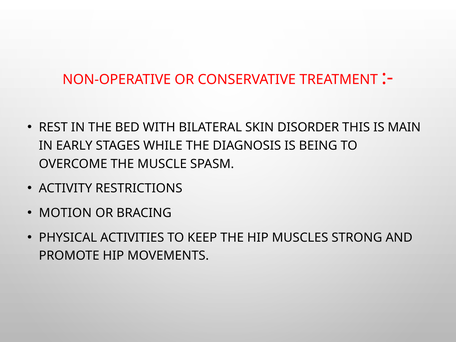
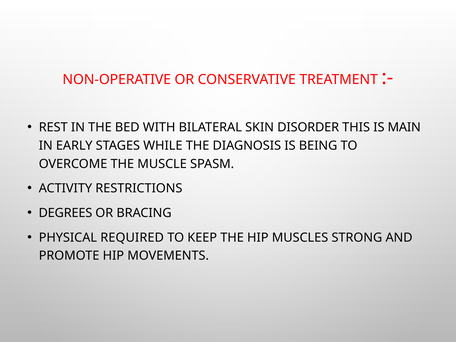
MOTION: MOTION -> DEGREES (65, 213)
ACTIVITIES: ACTIVITIES -> REQUIRED (132, 238)
